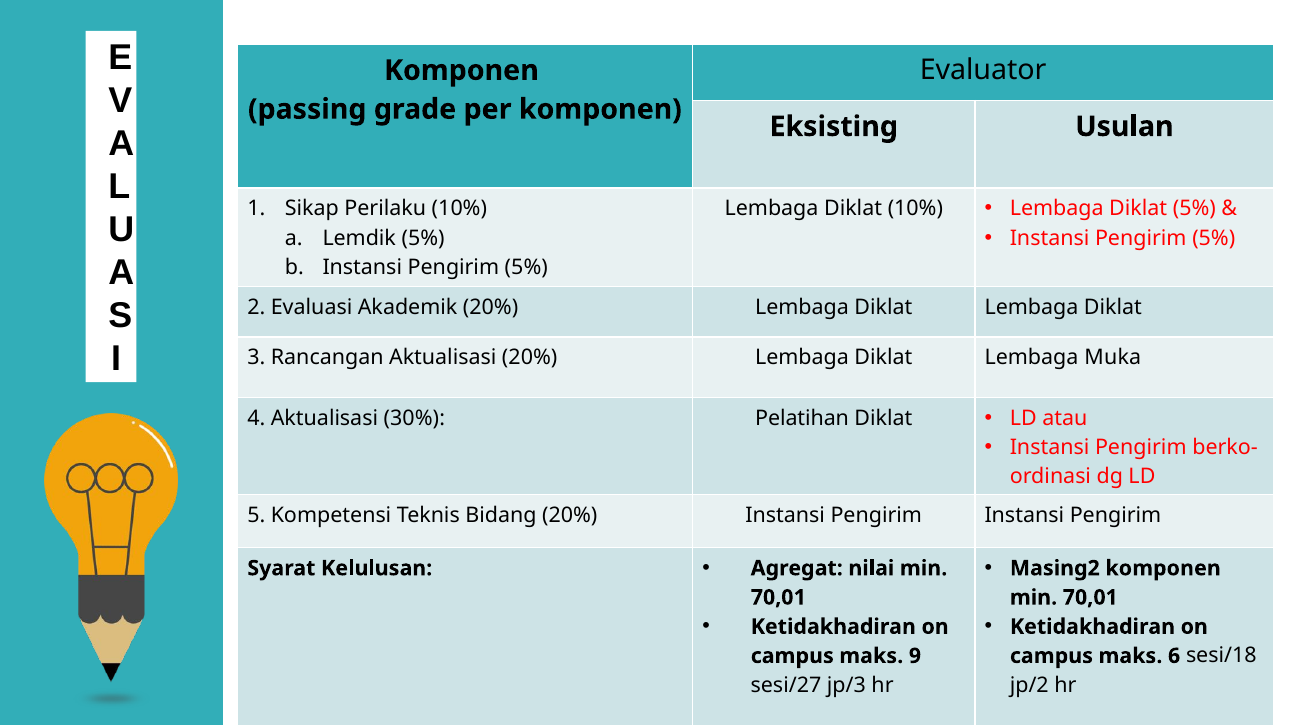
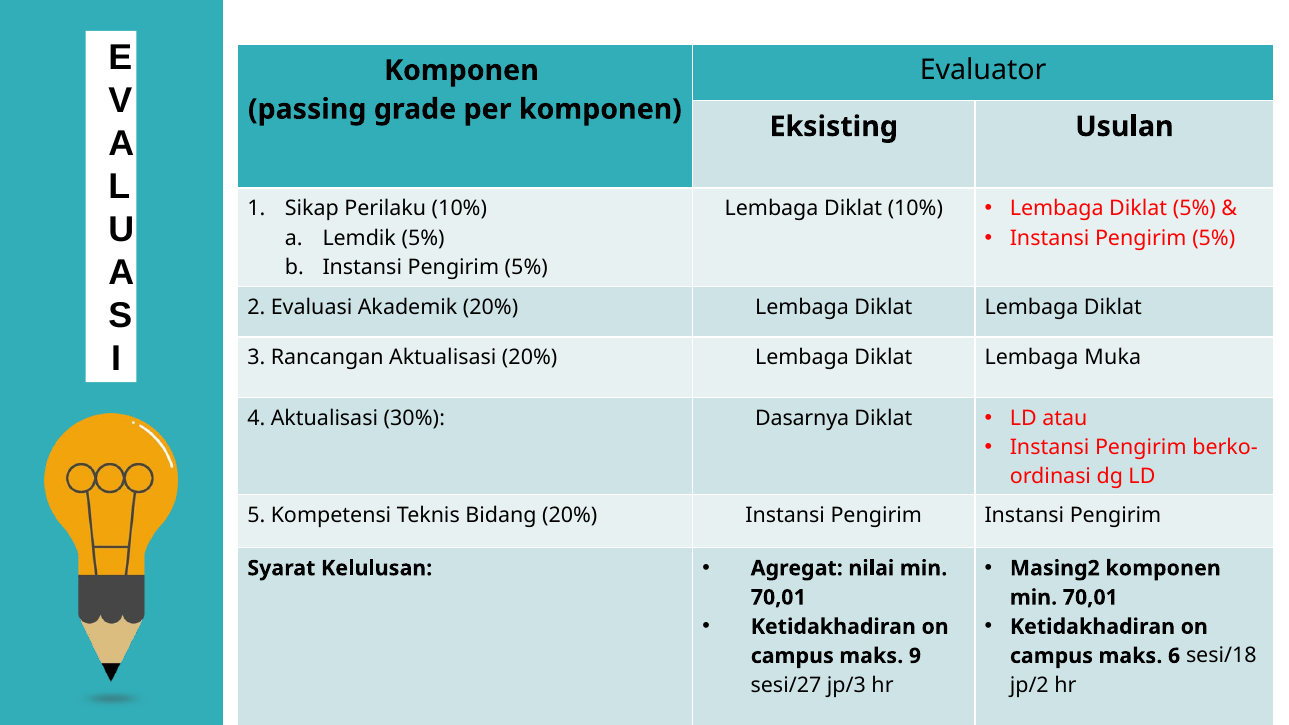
Pelatihan: Pelatihan -> Dasarnya (802, 418)
